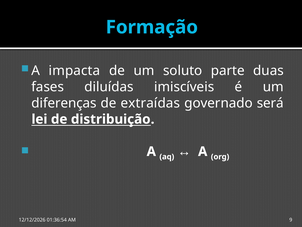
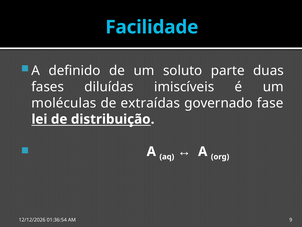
Formação: Formação -> Facilidade (152, 27)
impacta: impacta -> definido (75, 71)
diferenças: diferenças -> moléculas (64, 103)
será: será -> fase (270, 103)
